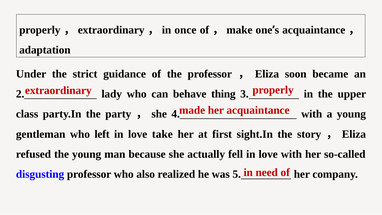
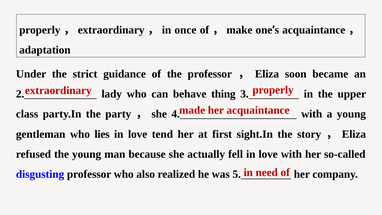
left: left -> lies (102, 134)
take: take -> tend (162, 134)
